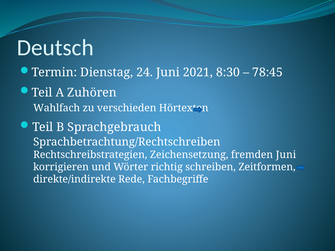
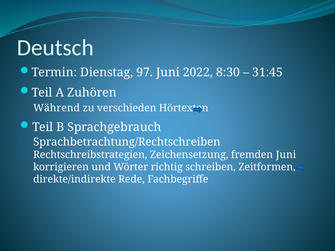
24: 24 -> 97 (145, 73)
2021: 2021 -> 2022 (198, 73)
78:45: 78:45 -> 31:45 (268, 73)
Wahlfach: Wahlfach -> Während (57, 108)
